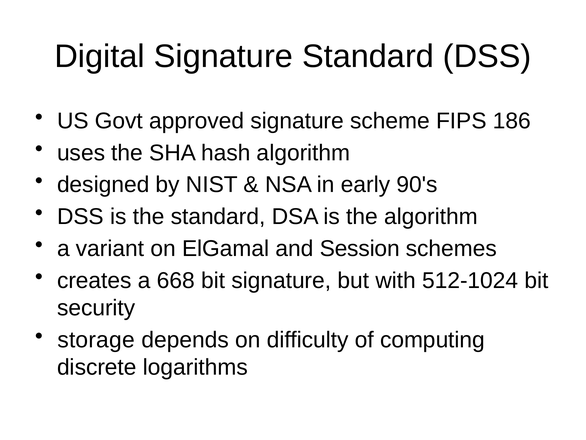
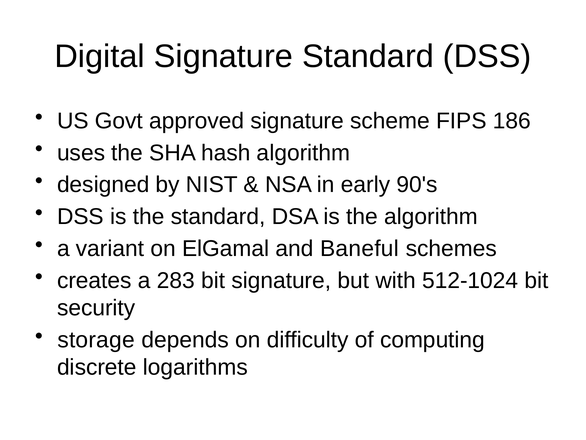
Session: Session -> Baneful (360, 248)
668: 668 -> 283 (176, 280)
